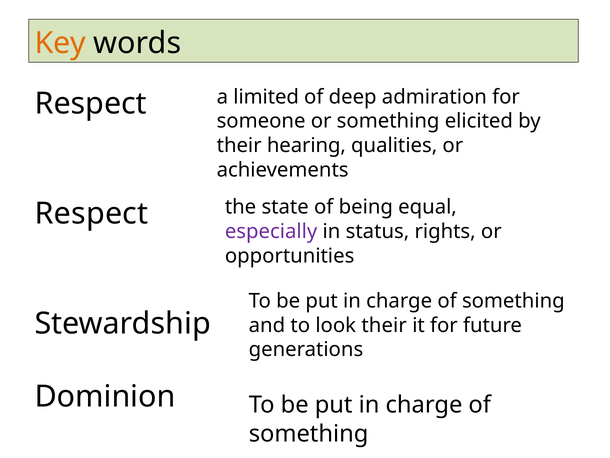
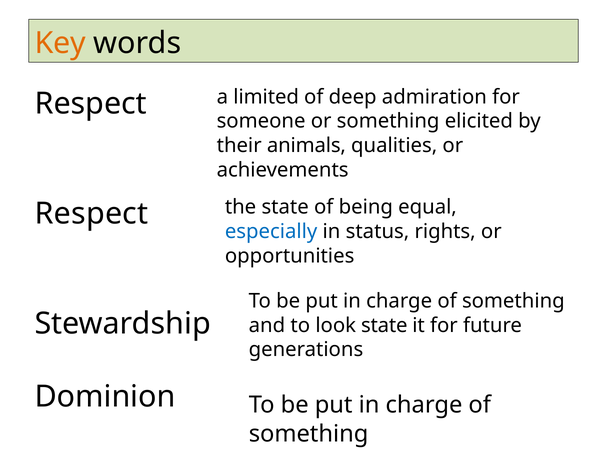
hearing: hearing -> animals (306, 146)
especially colour: purple -> blue (271, 231)
look their: their -> state (384, 325)
